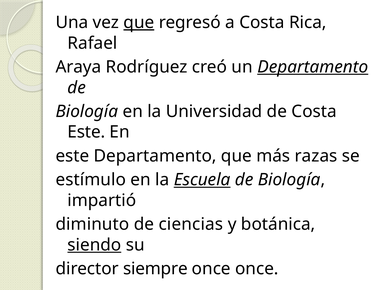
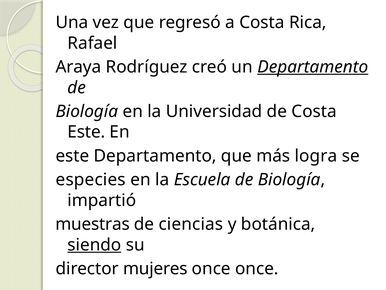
que underline: present -> none (139, 22)
razas: razas -> logra (316, 156)
estímulo: estímulo -> especies (91, 179)
Escuela underline: present -> none (202, 179)
diminuto: diminuto -> muestras (93, 224)
siempre: siempre -> mujeres (155, 268)
